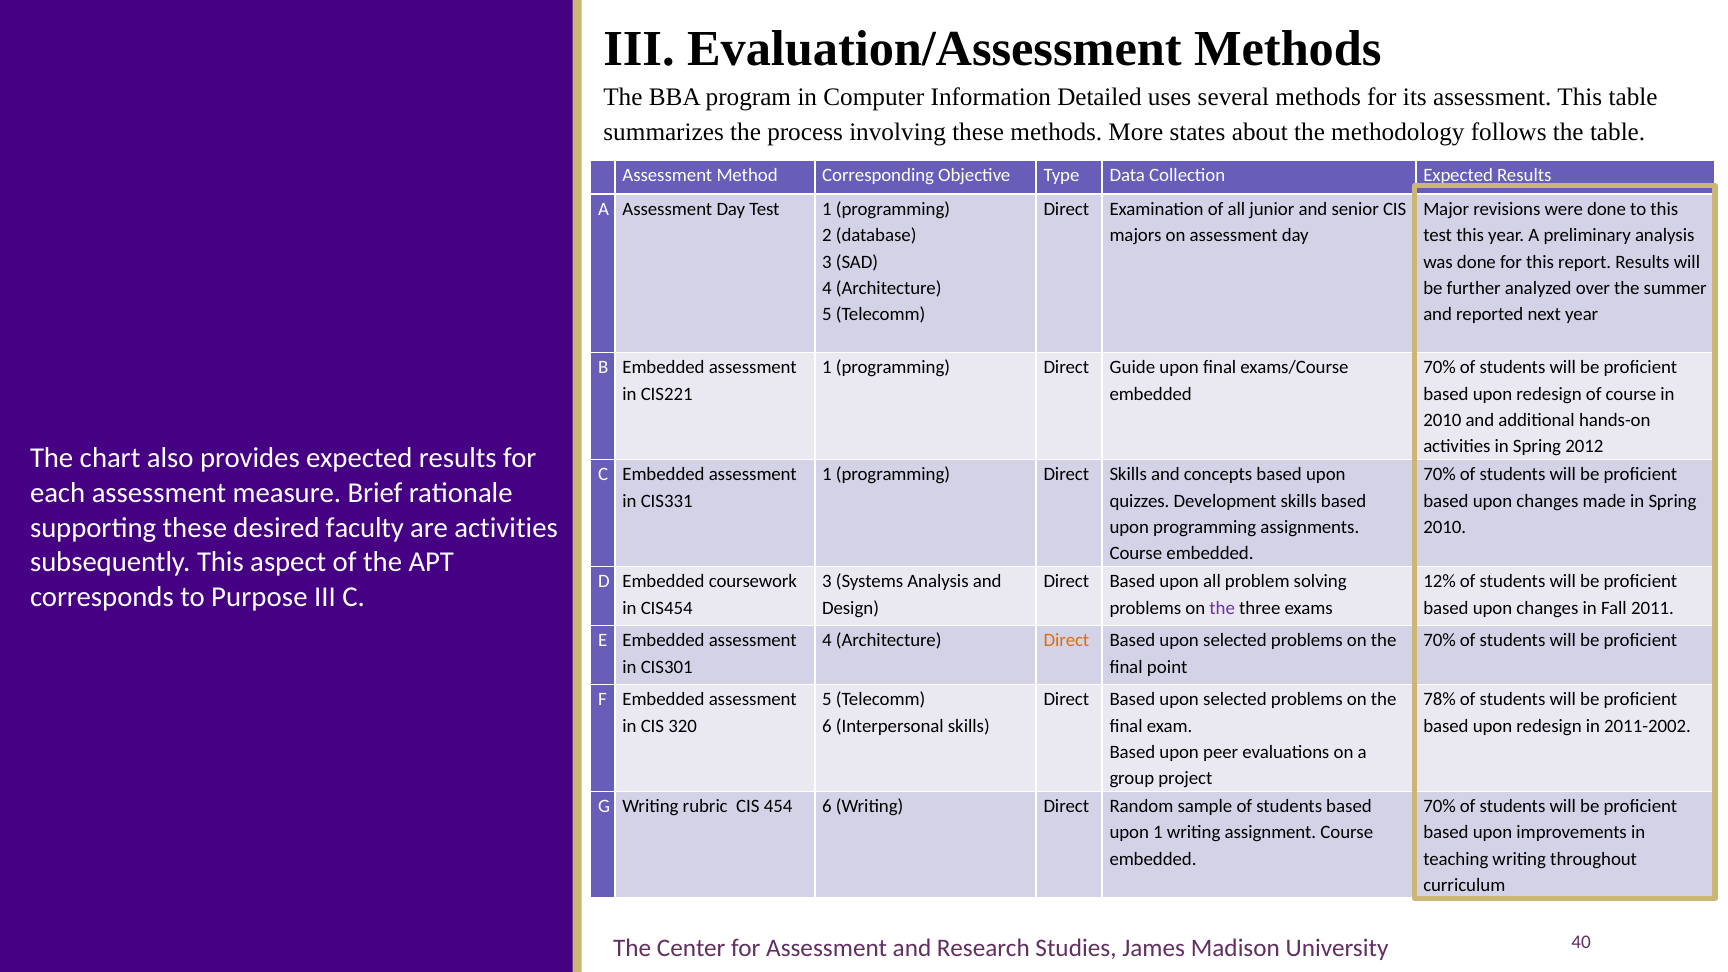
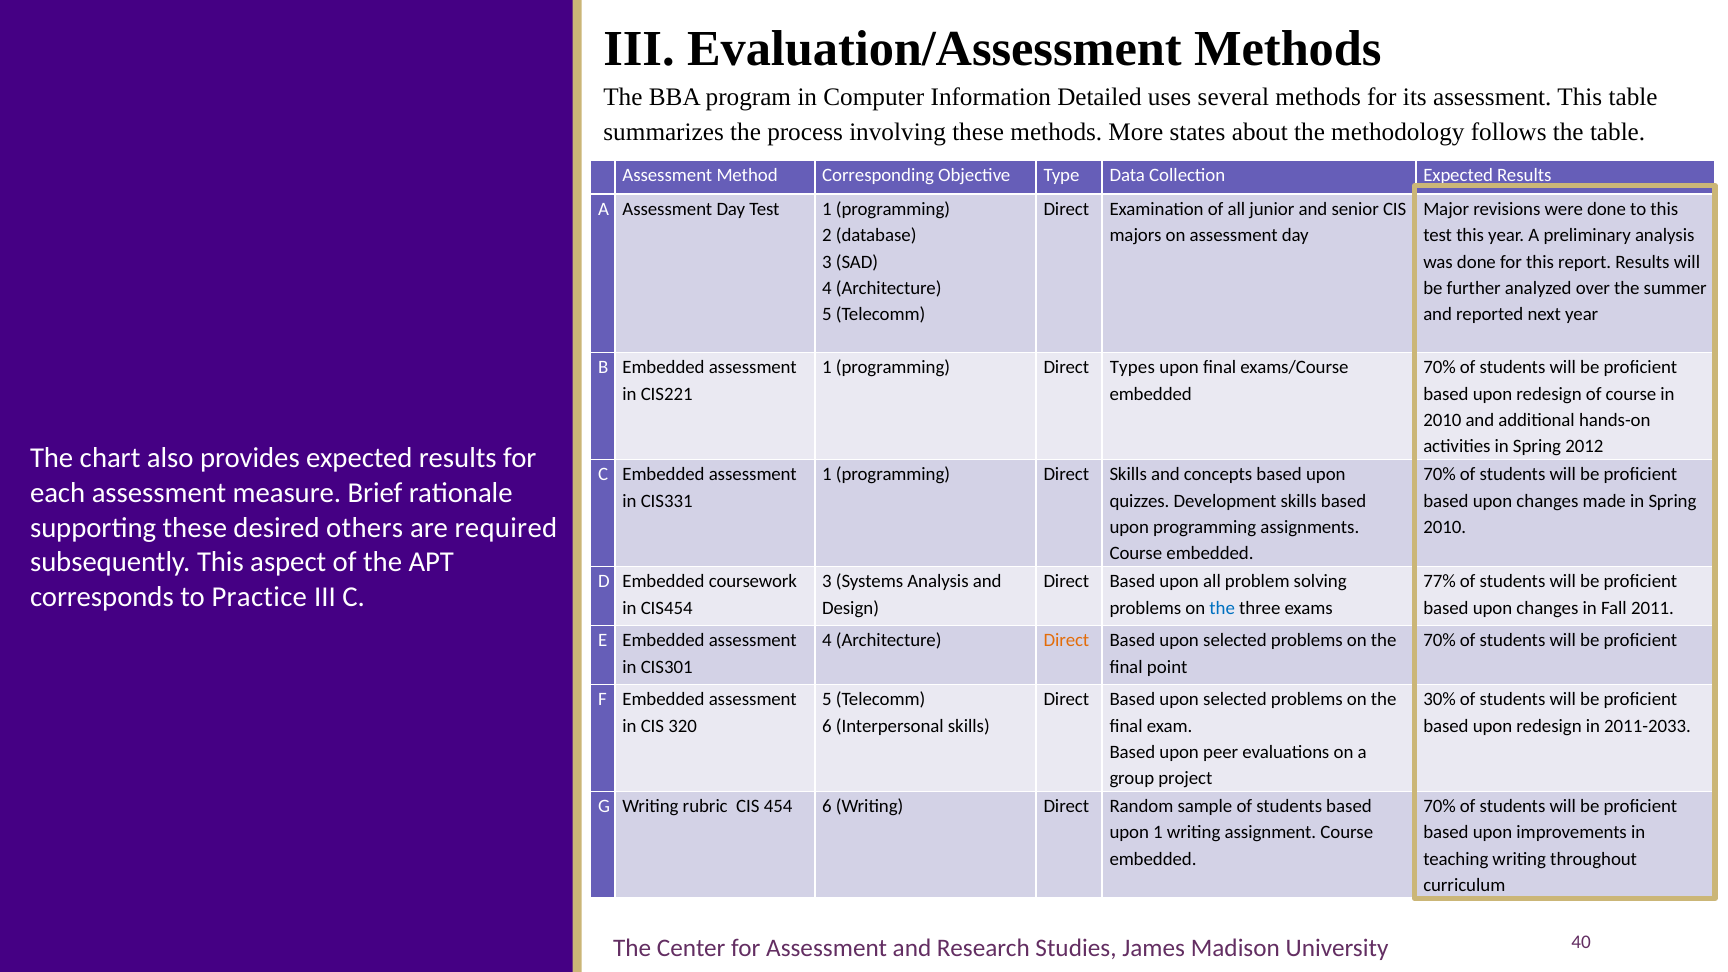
Guide: Guide -> Types (1132, 368)
faculty: faculty -> others (365, 528)
are activities: activities -> required (506, 528)
12%: 12% -> 77% (1440, 582)
Purpose: Purpose -> Practice (259, 597)
the colour: purple -> blue (1222, 608)
78%: 78% -> 30% (1440, 699)
2011-2002: 2011-2002 -> 2011-2033 (1648, 726)
